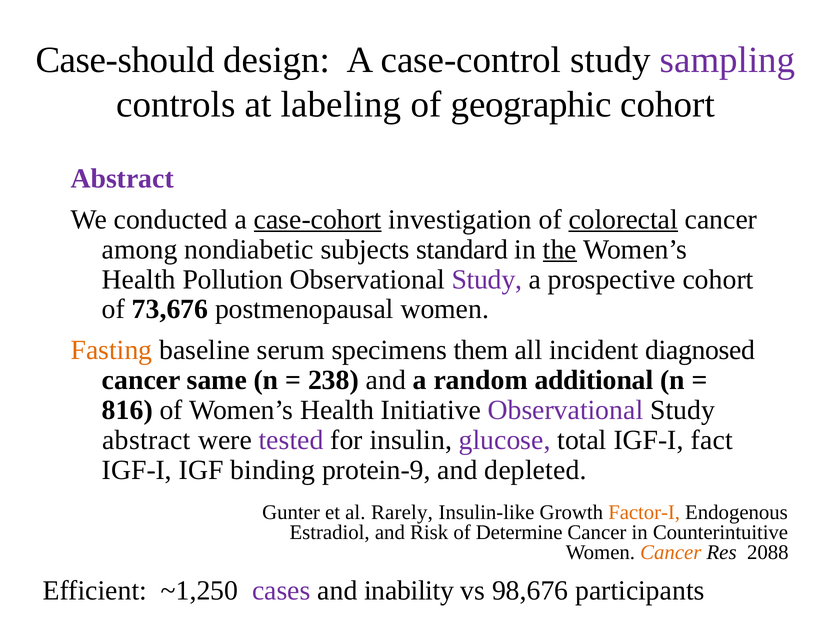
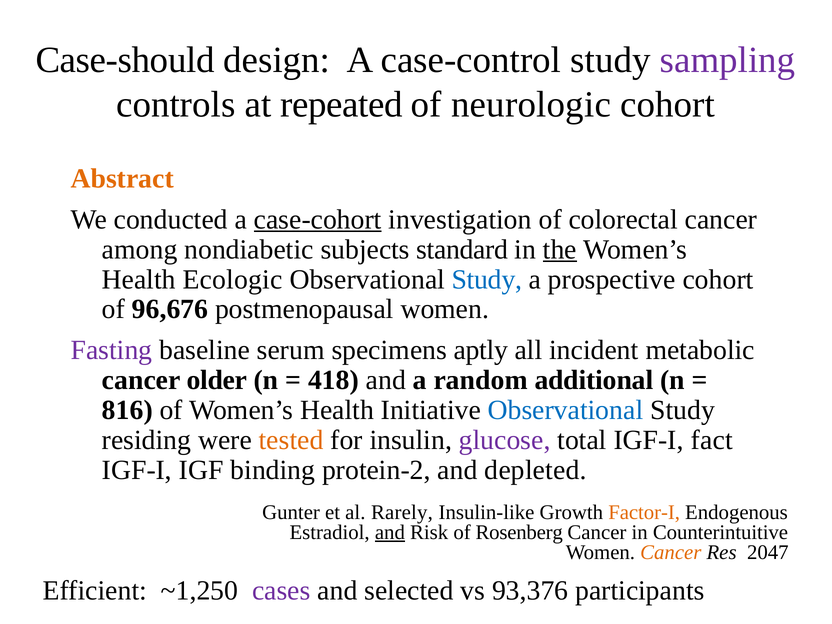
labeling: labeling -> repeated (341, 105)
geographic: geographic -> neurologic (531, 105)
Abstract colour: purple -> orange (122, 178)
colorectal underline: present -> none (623, 219)
Pollution: Pollution -> Ecologic (233, 279)
Study colour: purple -> blue (487, 279)
73,676: 73,676 -> 96,676 (170, 309)
Fasting colour: orange -> purple (111, 350)
them: them -> aptly (481, 350)
diagnosed: diagnosed -> metabolic (700, 350)
same: same -> older (217, 380)
238: 238 -> 418 (333, 380)
Observational colour: purple -> blue (565, 410)
abstract: abstract -> residing (147, 440)
tested colour: purple -> orange (291, 440)
protein-9: protein-9 -> protein-2 (376, 470)
and underline: none -> present (390, 532)
Determine: Determine -> Rosenberg (519, 532)
2088: 2088 -> 2047 (768, 552)
inability: inability -> selected (409, 591)
98,676: 98,676 -> 93,376 (530, 591)
